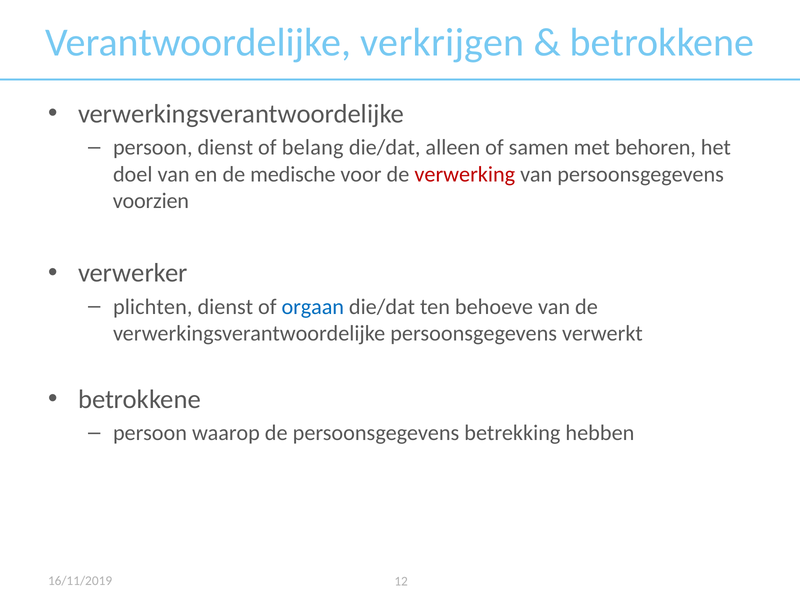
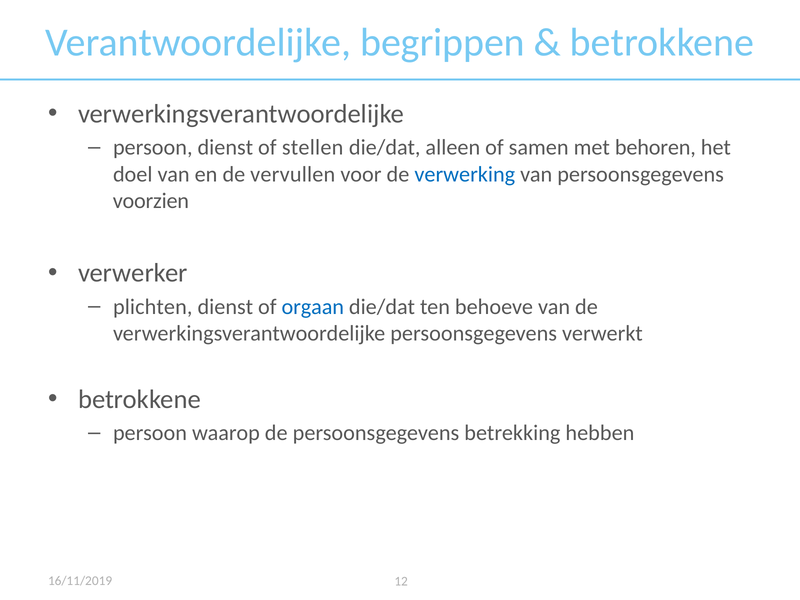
verkrijgen: verkrijgen -> begrippen (443, 43)
belang: belang -> stellen (313, 147)
medische: medische -> vervullen (293, 174)
verwerking colour: red -> blue (465, 174)
